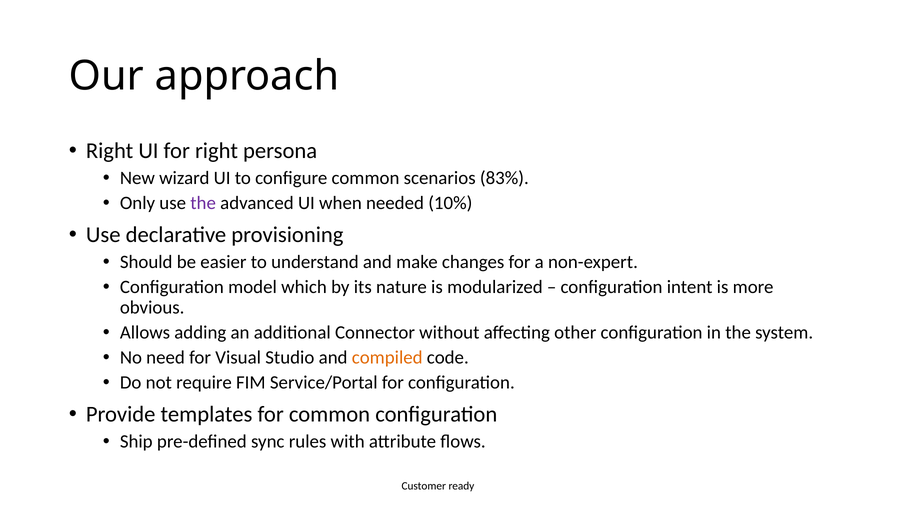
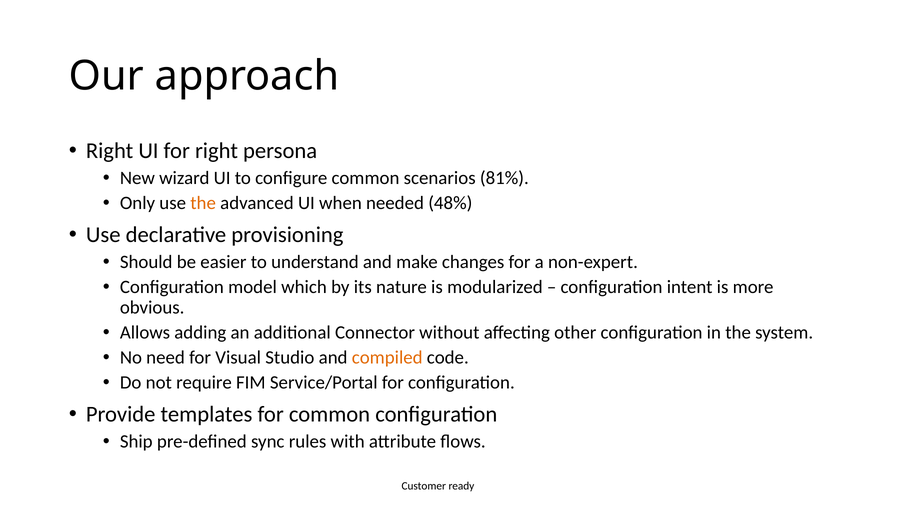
83%: 83% -> 81% (504, 178)
the colour: purple -> orange (203, 203)
10%: 10% -> 48% (450, 203)
